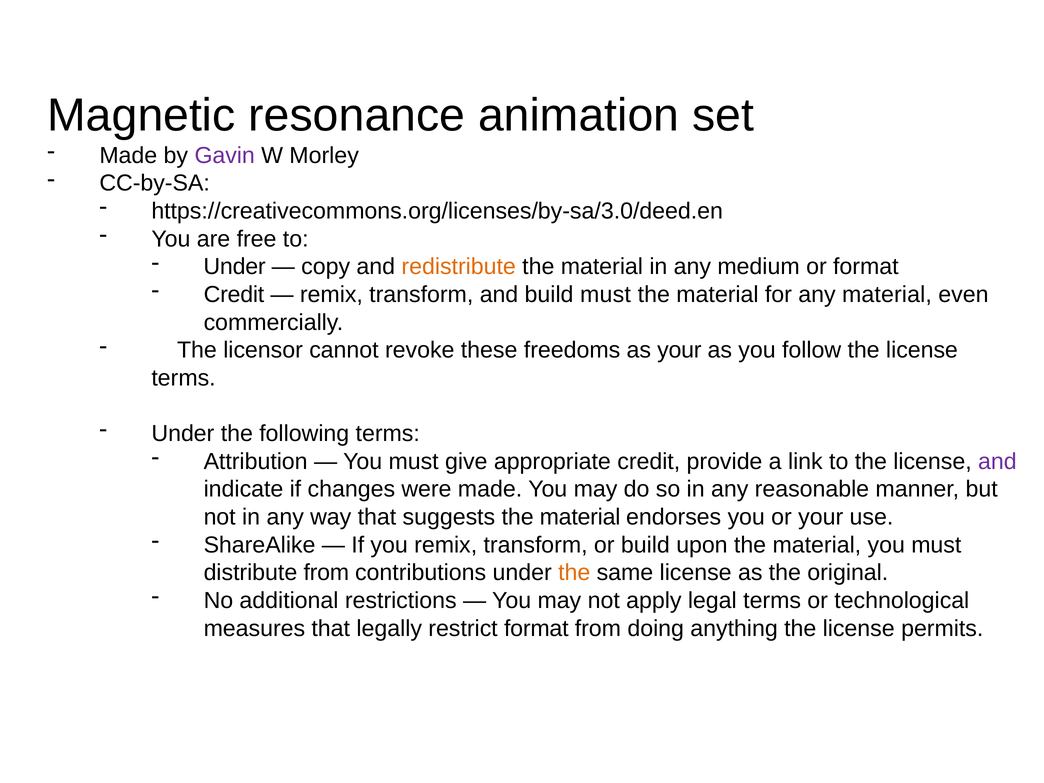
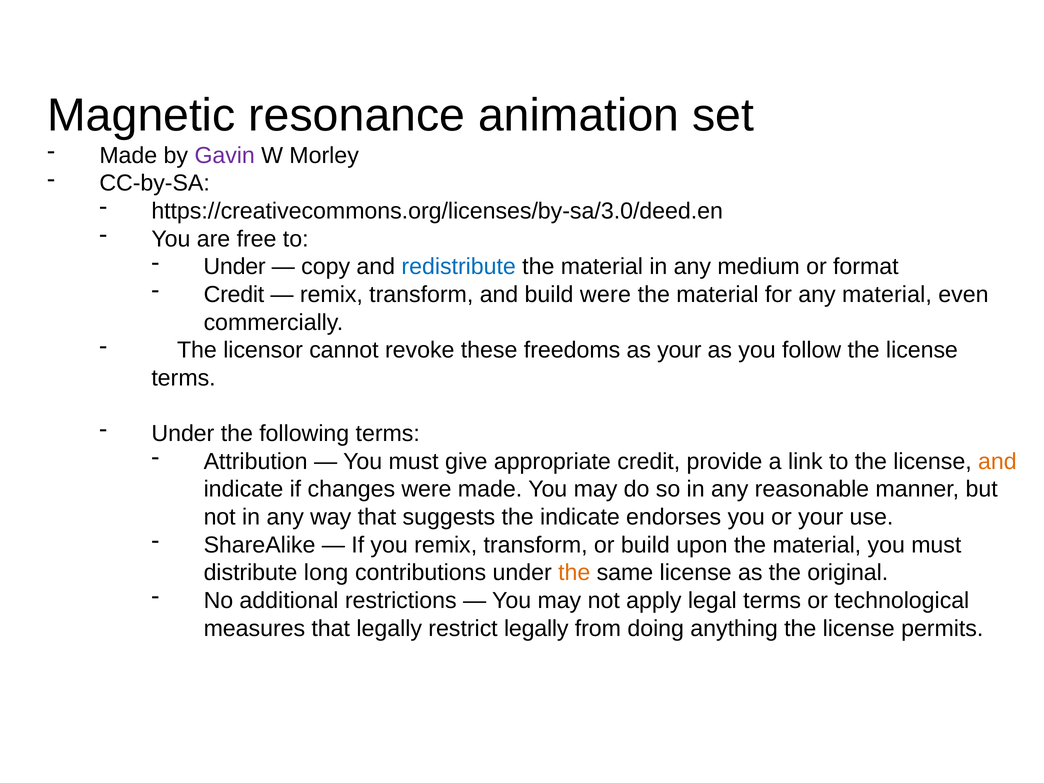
redistribute colour: orange -> blue (459, 267)
build must: must -> were (605, 295)
and colour: purple -> orange (997, 461)
suggests the material: material -> indicate (580, 517)
distribute from: from -> long (326, 573)
restrict format: format -> legally (536, 628)
